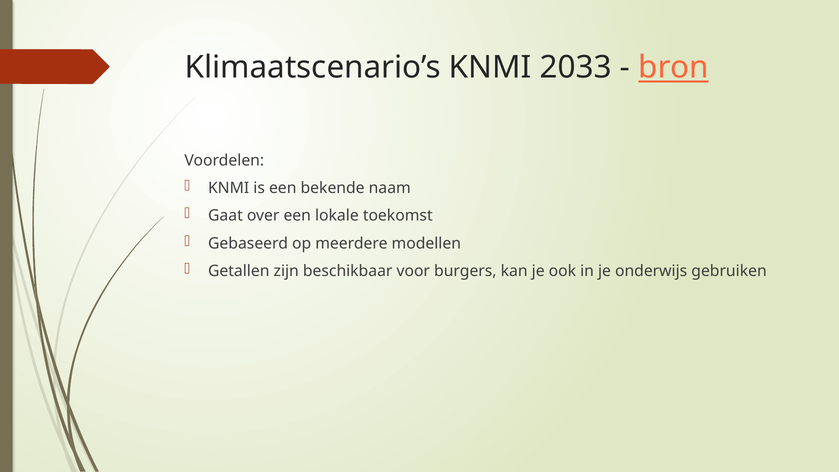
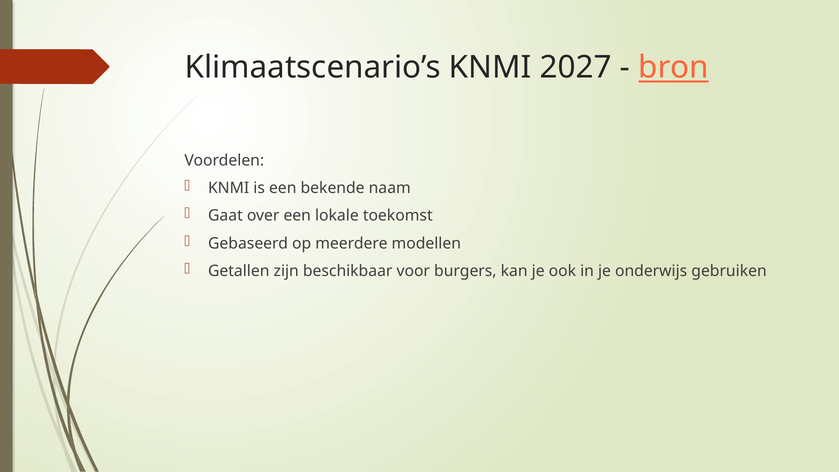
2033: 2033 -> 2027 (576, 67)
